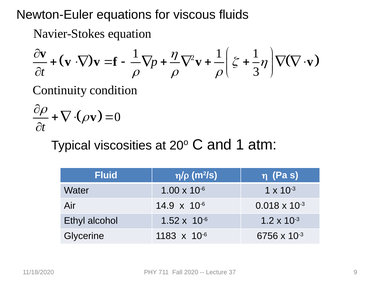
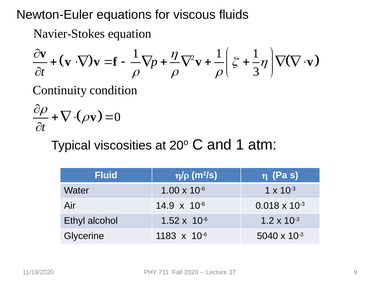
6756: 6756 -> 5040 (267, 236)
